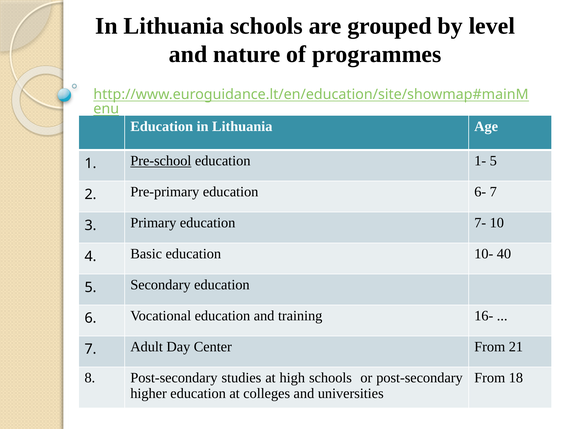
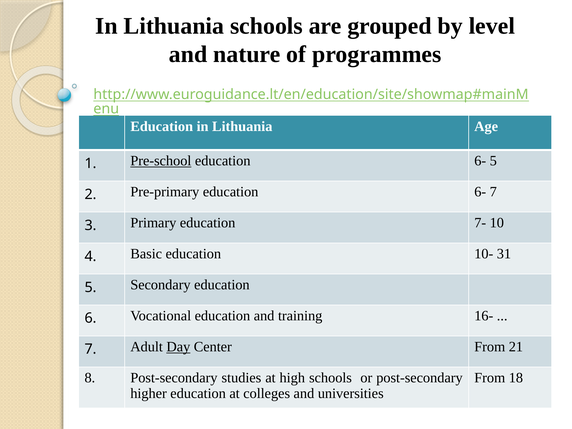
1-: 1- -> 6- (480, 161)
40: 40 -> 31 (504, 254)
Day underline: none -> present (178, 347)
